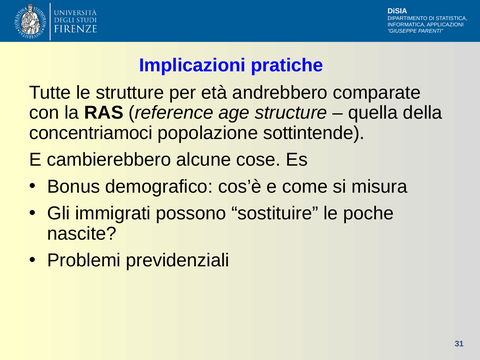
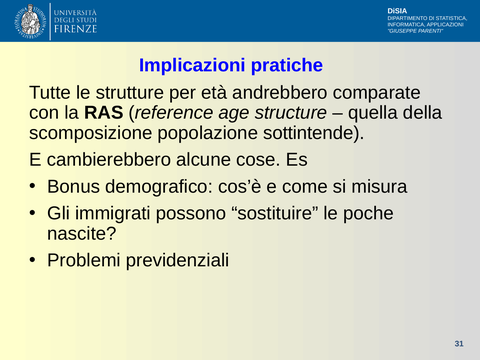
concentriamoci: concentriamoci -> scomposizione (91, 133)
